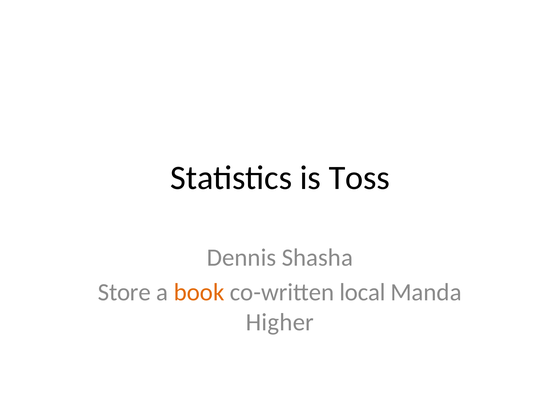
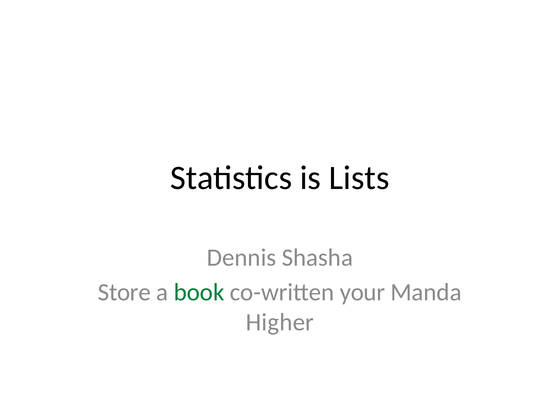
Toss: Toss -> Lists (359, 178)
book colour: orange -> green (199, 292)
local: local -> your (362, 292)
